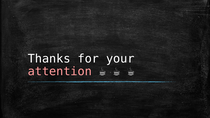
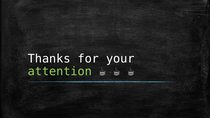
attention colour: pink -> light green (60, 72)
